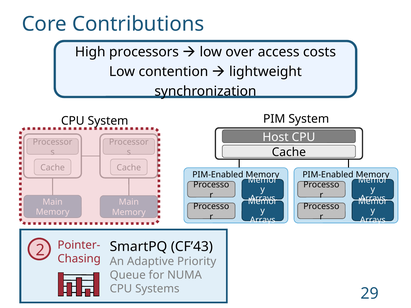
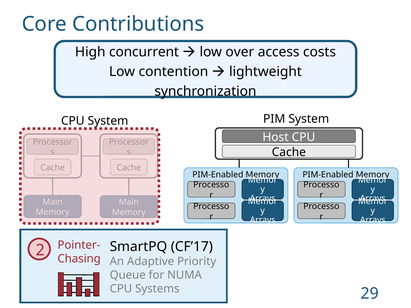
processors: processors -> concurrent (144, 52)
CF’43: CF’43 -> CF’17 (192, 247)
